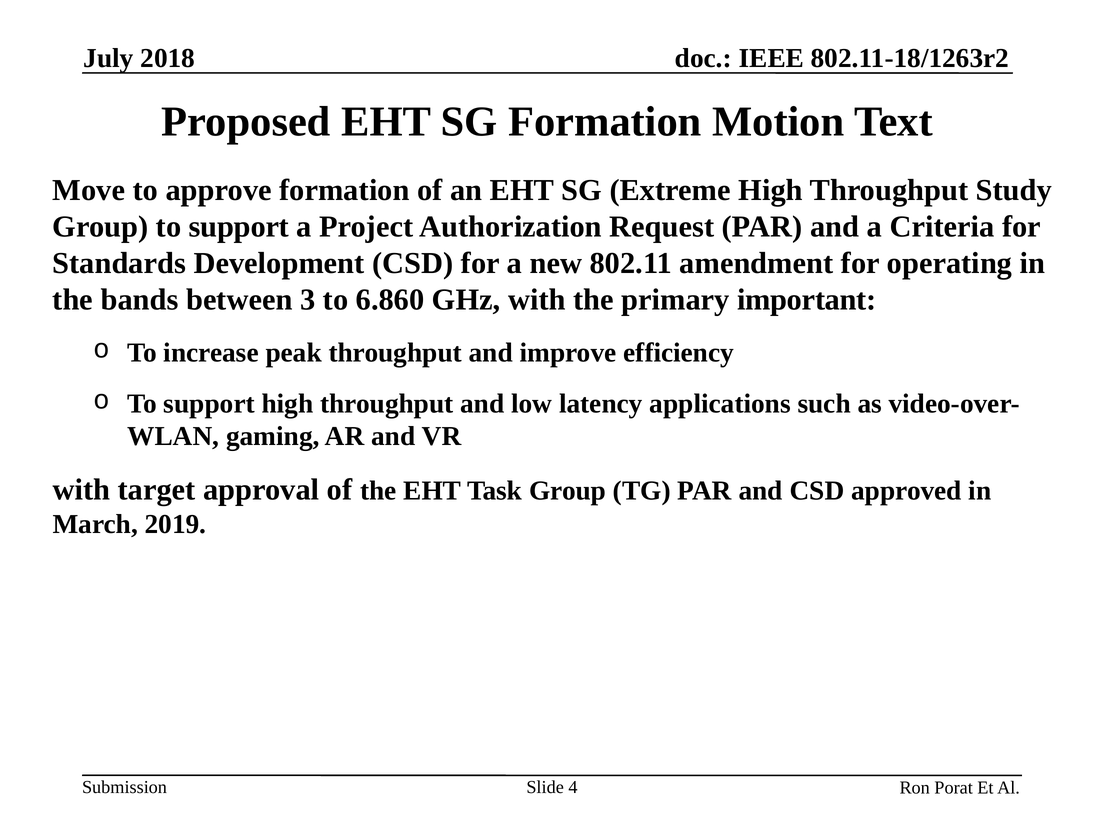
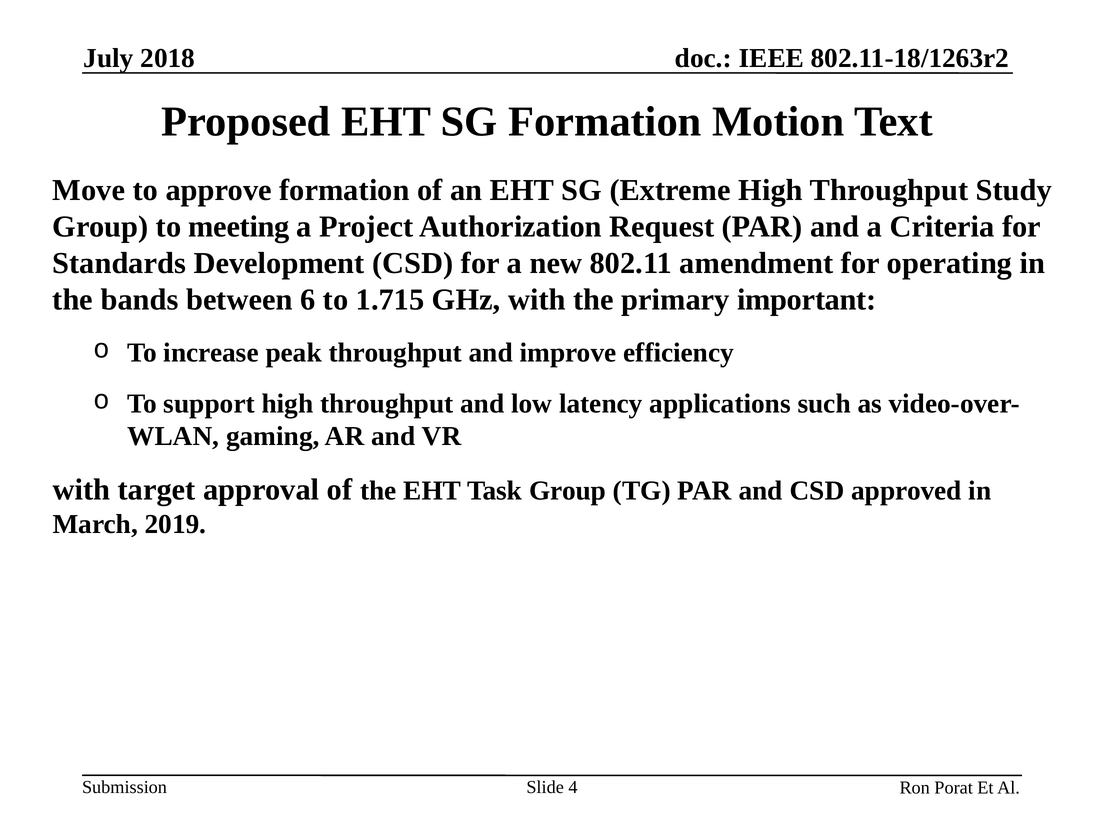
Group to support: support -> meeting (239, 227)
3: 3 -> 6 (308, 300)
6.860: 6.860 -> 1.715 (390, 300)
